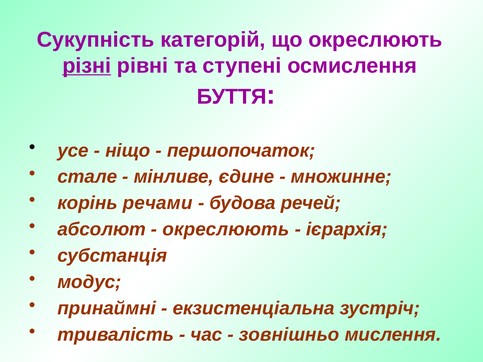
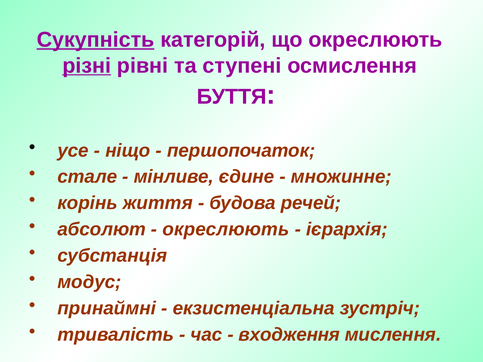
Сукупність underline: none -> present (96, 40)
речами: речами -> життя (158, 203)
зовнішньо: зовнішньо -> входження (289, 335)
